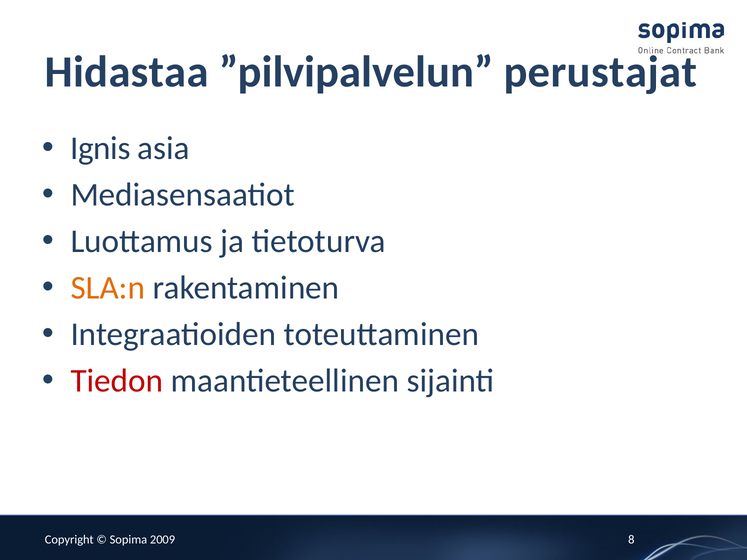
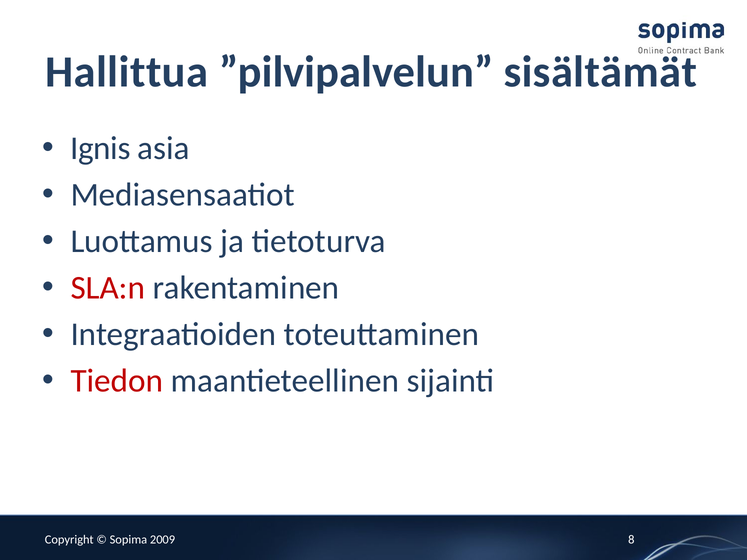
Hidastaa: Hidastaa -> Hallittua (127, 72)
perustajat: perustajat -> sisältämät (600, 72)
SLA:n colour: orange -> red (108, 288)
